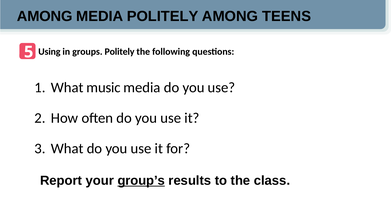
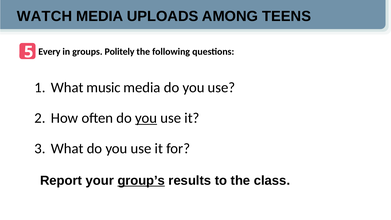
AMONG: AMONG -> WATCH (45, 16)
MEDIA POLITELY: POLITELY -> UPLOADS (163, 16)
Using: Using -> Every (49, 52)
you underline: none -> present (146, 118)
